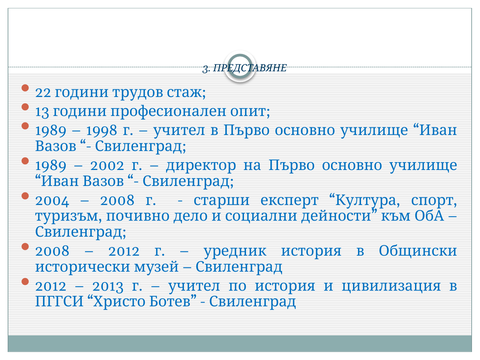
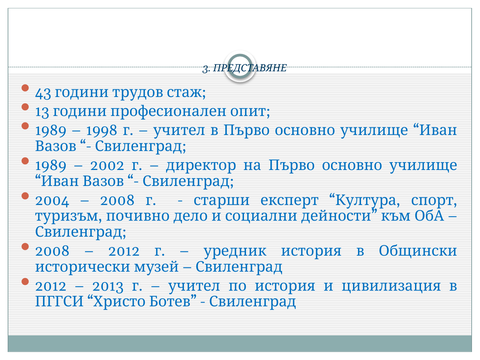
22: 22 -> 43 (43, 92)
